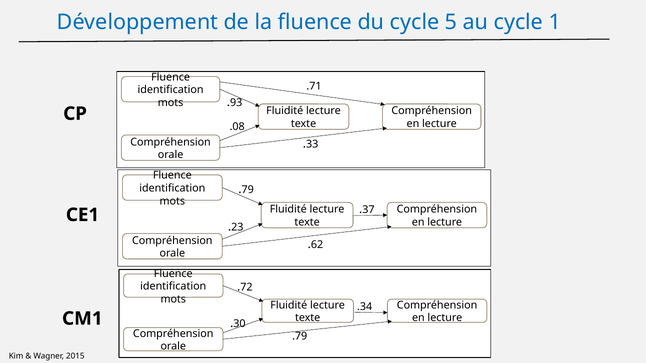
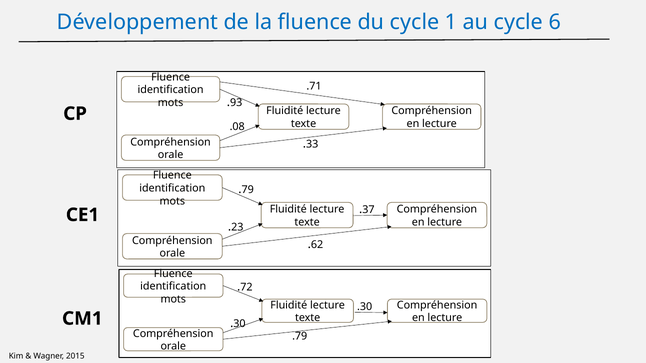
5: 5 -> 1 (451, 22)
1: 1 -> 6 (555, 22)
.34: .34 -> .30 (365, 307)
